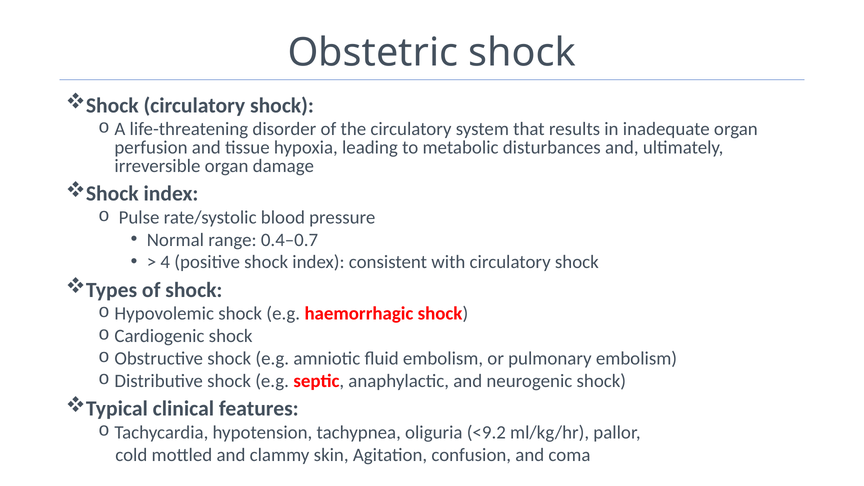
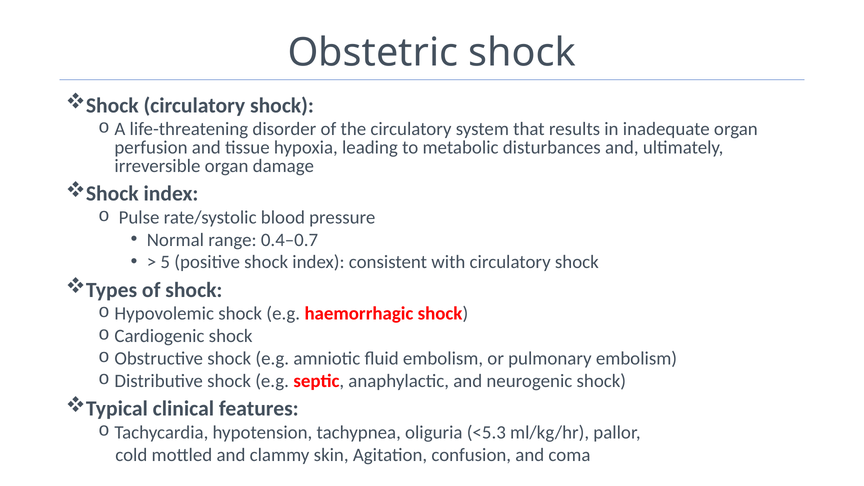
4: 4 -> 5 (165, 262)
<9.2: <9.2 -> <5.3 (486, 432)
